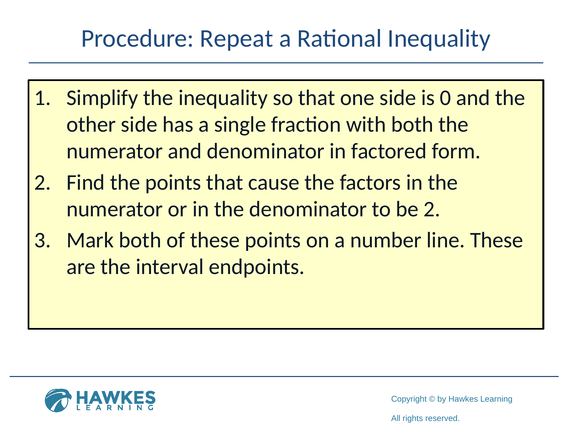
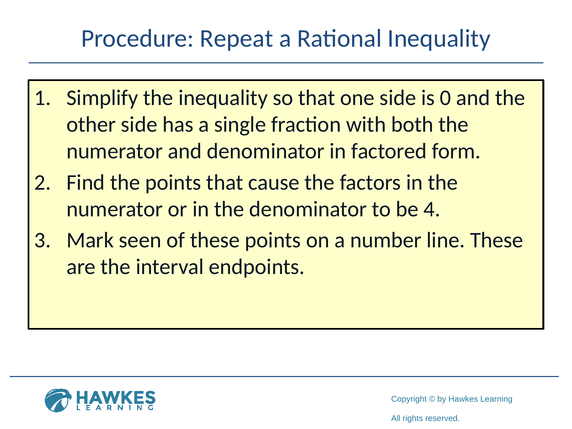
be 2: 2 -> 4 (432, 209)
Mark both: both -> seen (140, 240)
